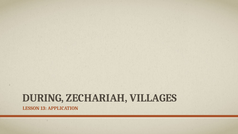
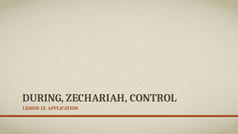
VILLAGES: VILLAGES -> CONTROL (153, 98)
